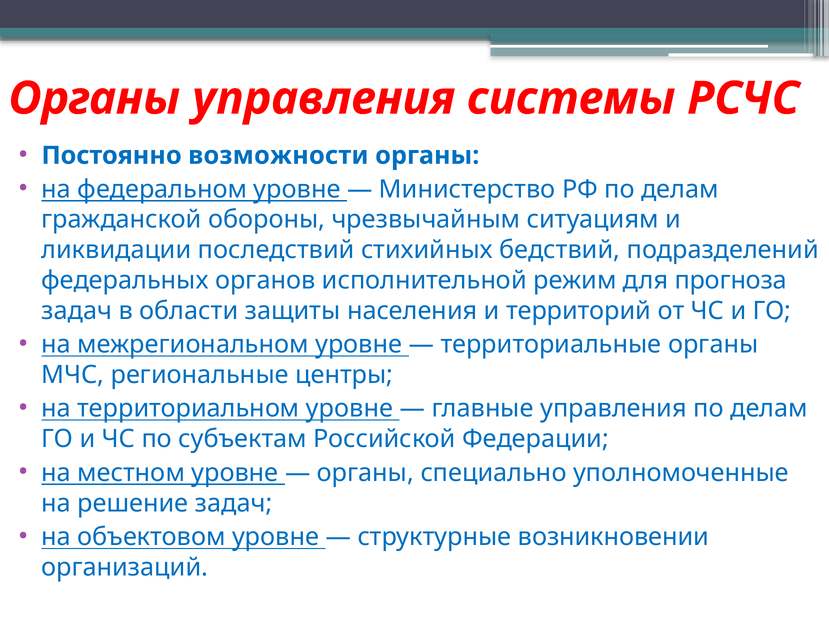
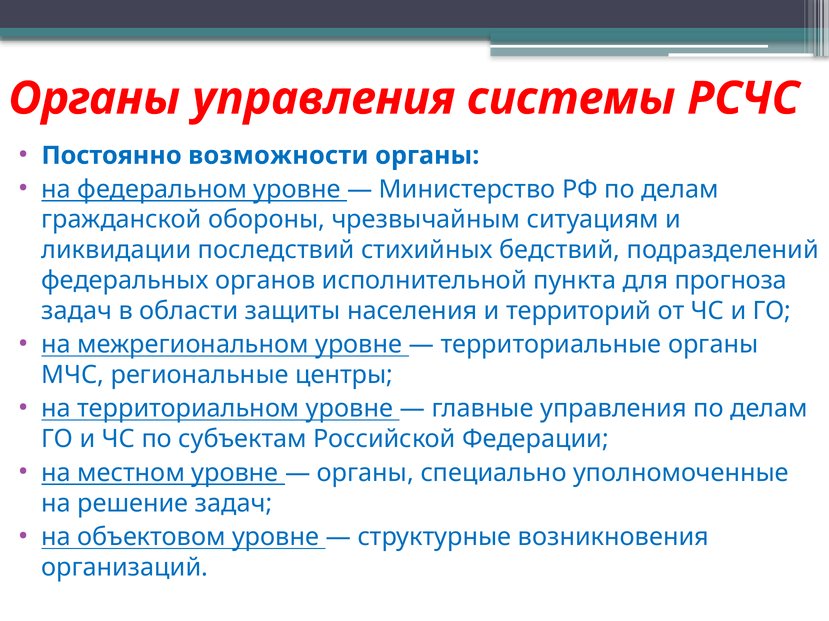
режим: режим -> пункта (575, 281)
возникновении: возникновении -> возникновения (613, 538)
